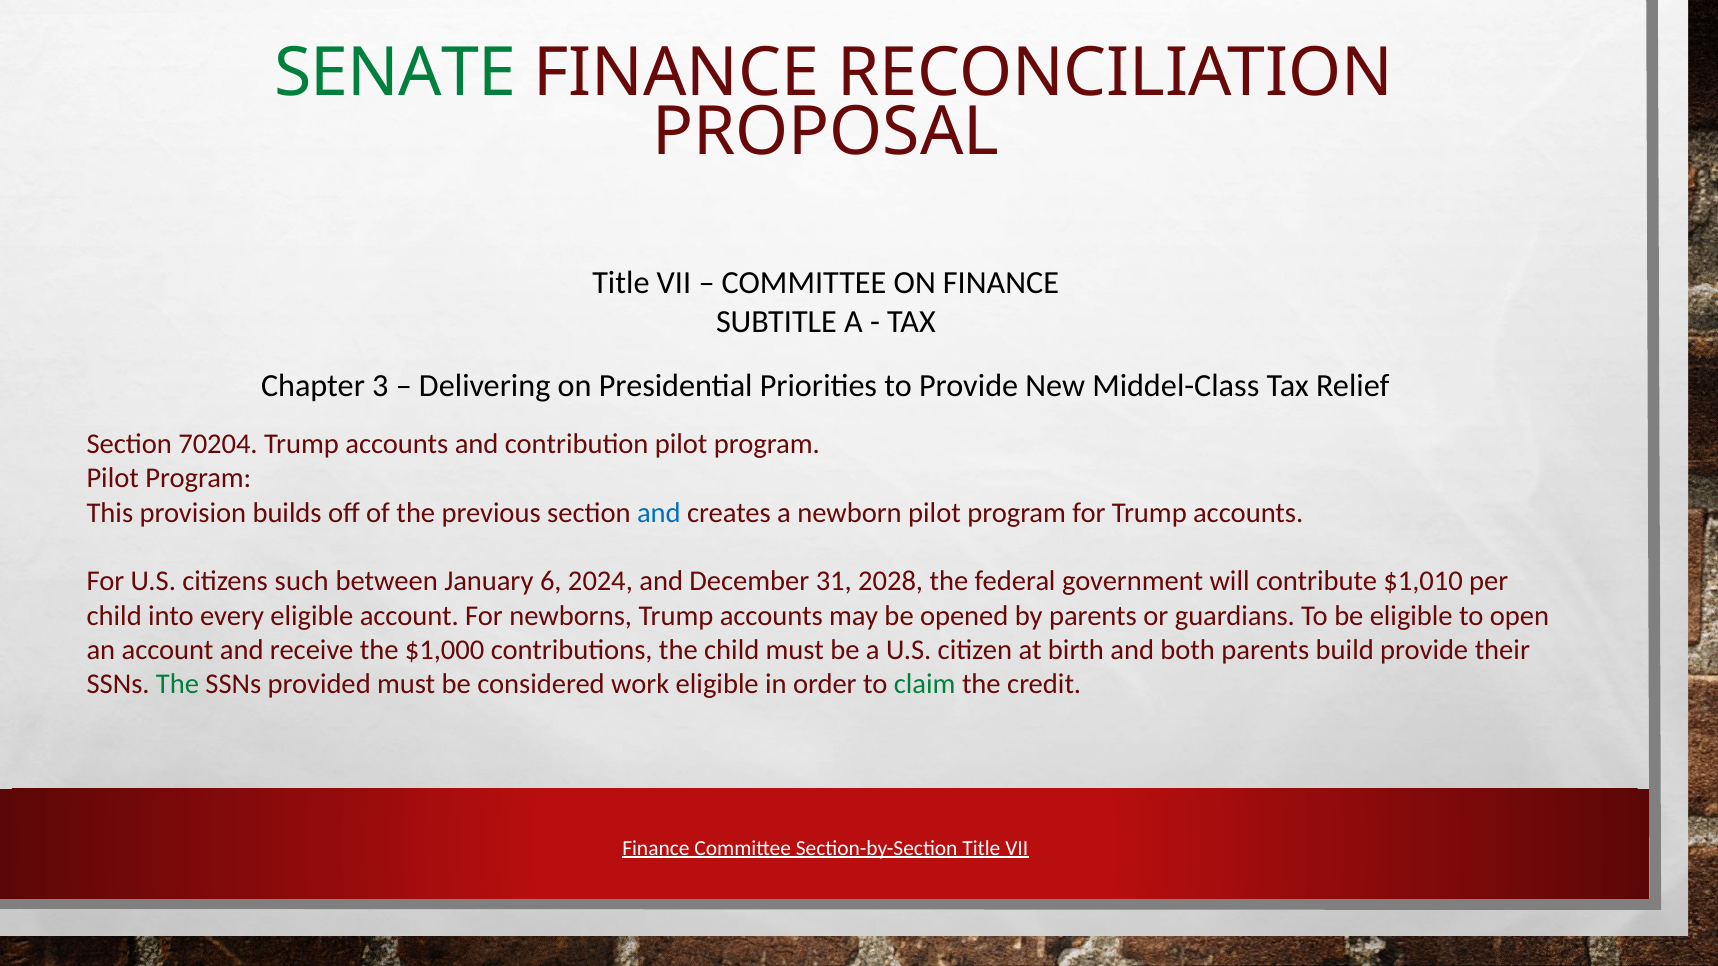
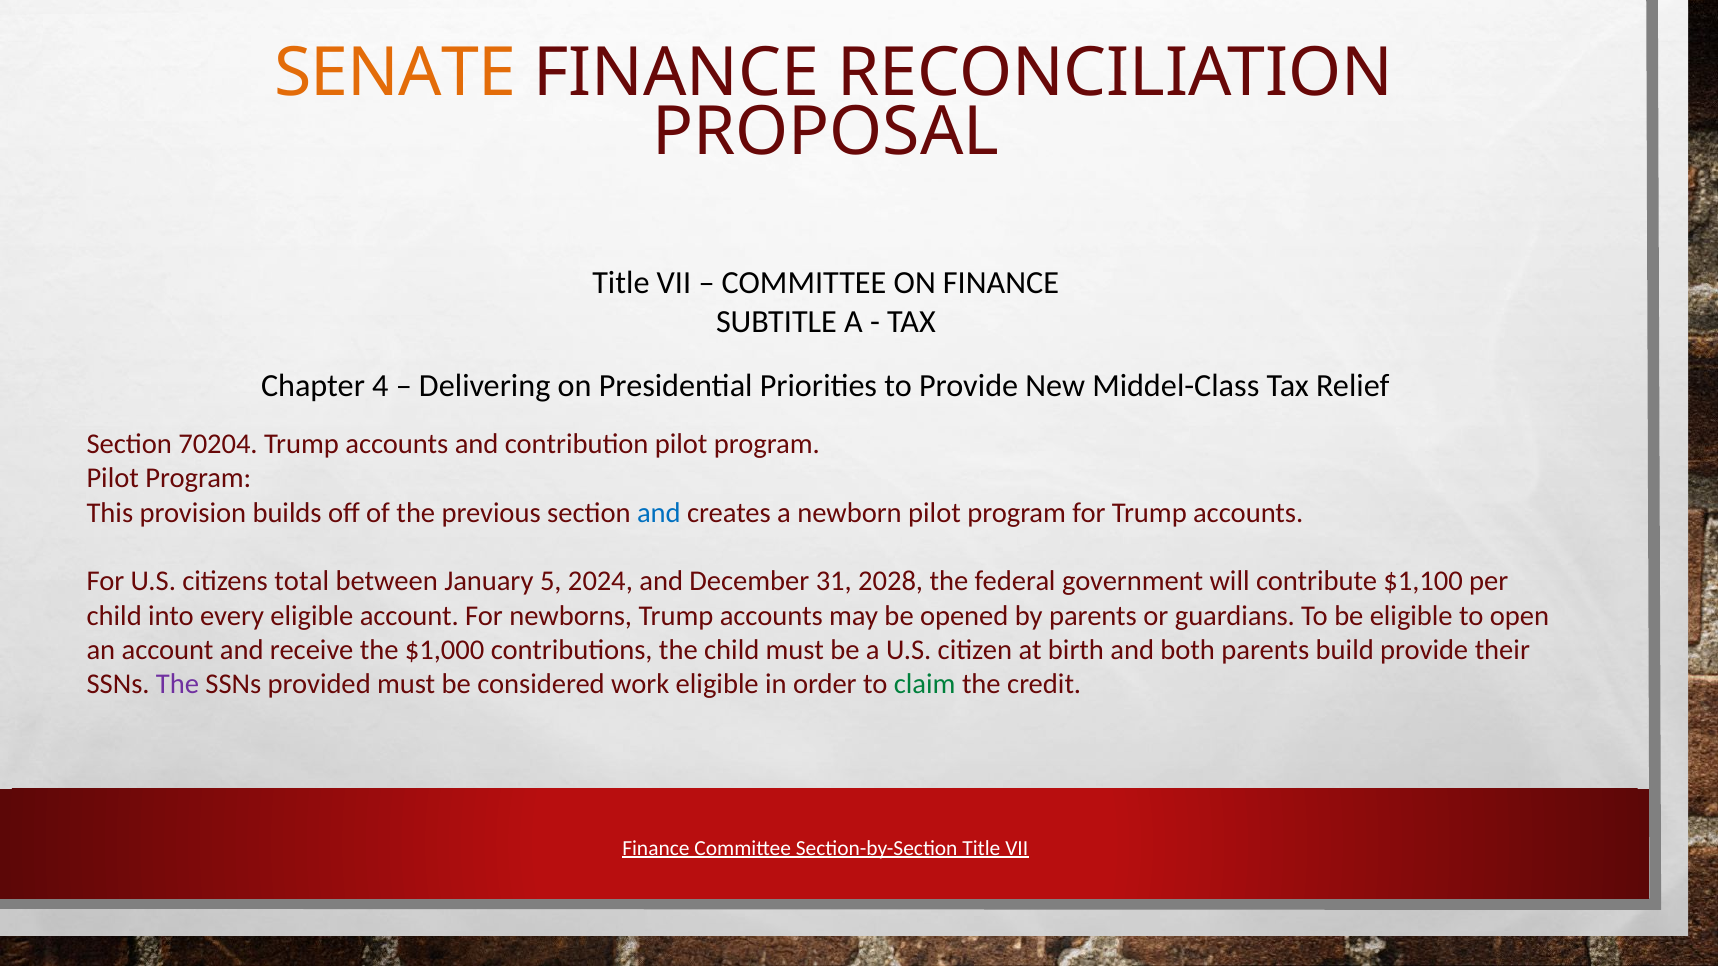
SENATE colour: green -> orange (395, 73)
3: 3 -> 4 (380, 386)
such: such -> total (302, 582)
6: 6 -> 5 (551, 582)
$1,010: $1,010 -> $1,100 (1423, 582)
The colour: green -> purple (177, 685)
